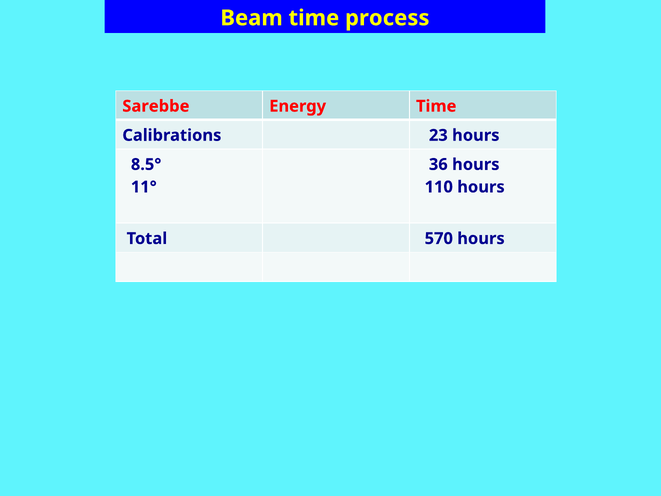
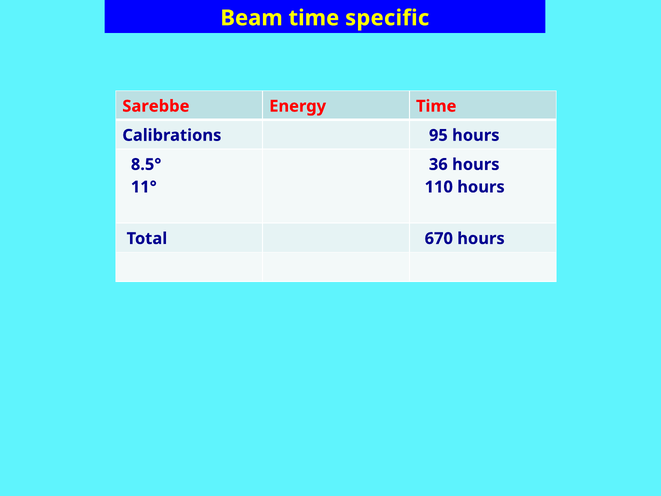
process: process -> specific (387, 18)
23: 23 -> 95 (438, 135)
570: 570 -> 670 (439, 238)
